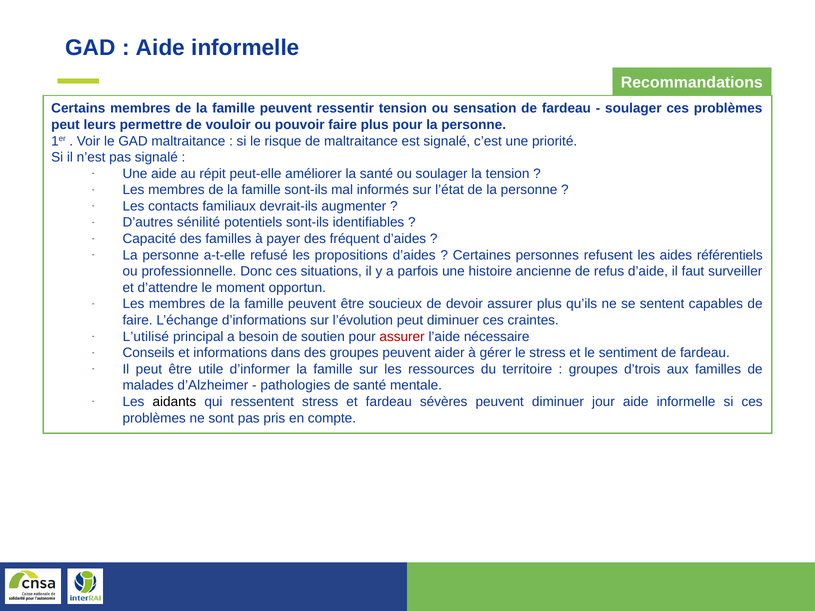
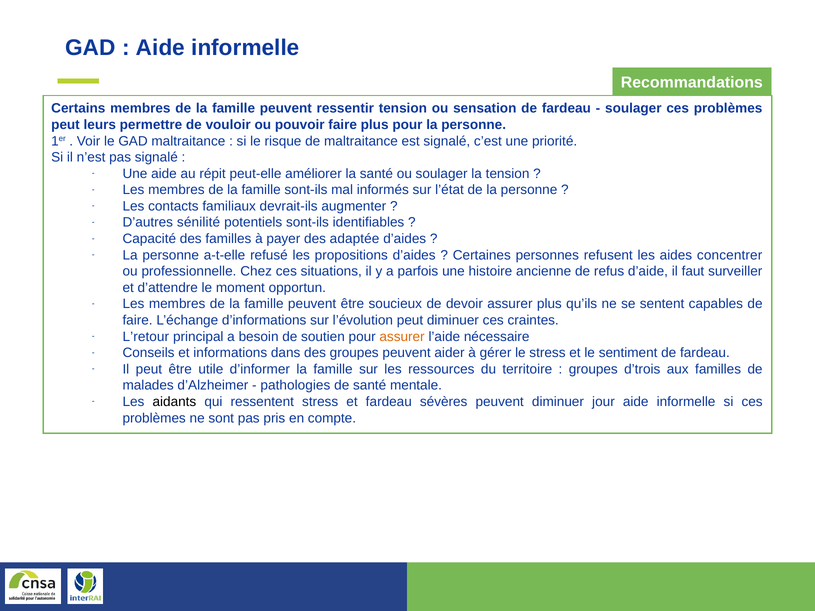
fréquent: fréquent -> adaptée (355, 239)
référentiels: référentiels -> concentrer (730, 255)
Donc: Donc -> Chez (256, 271)
L’utilisé: L’utilisé -> L’retour (146, 337)
assurer colour: red -> orange (402, 337)
